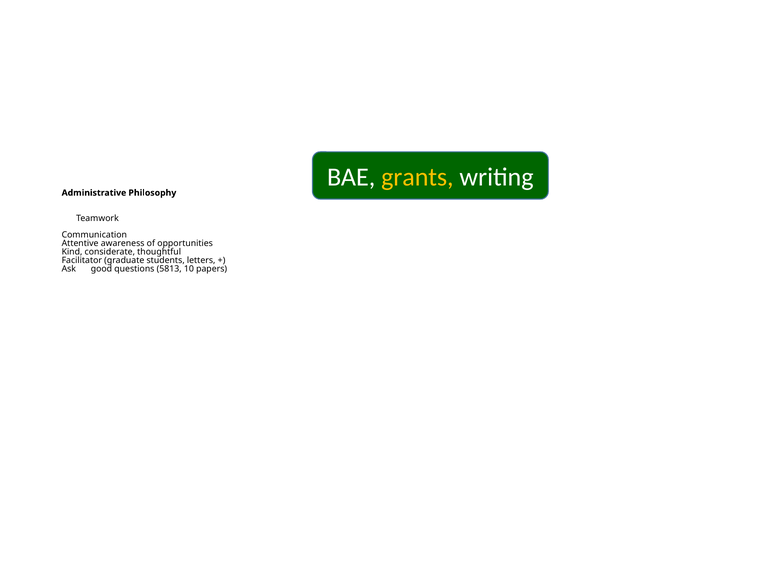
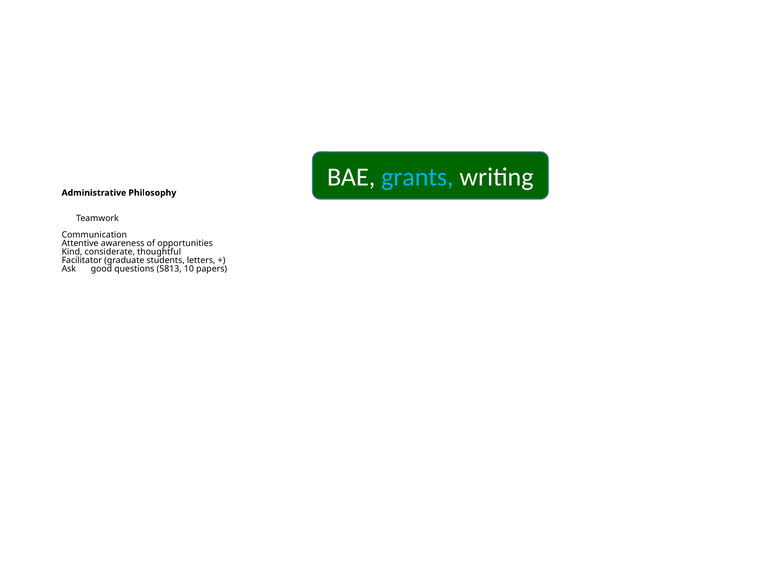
grants colour: yellow -> light blue (417, 177)
